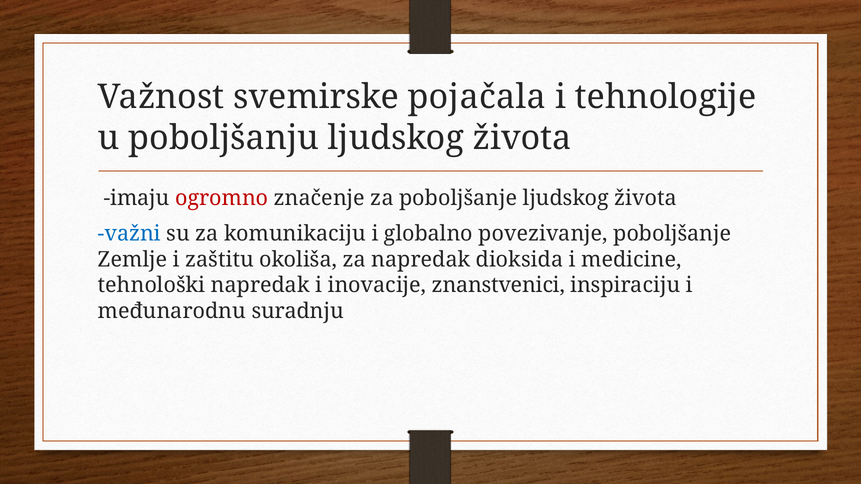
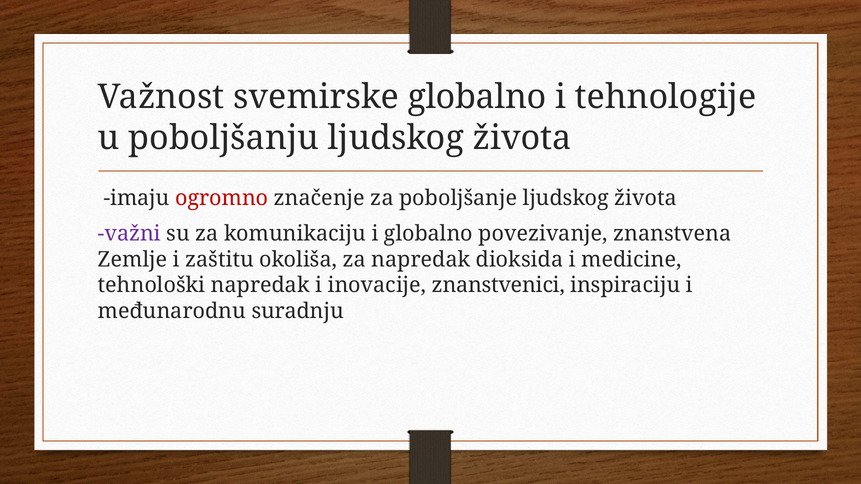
svemirske pojačala: pojačala -> globalno (477, 97)
važni colour: blue -> purple (129, 234)
povezivanje poboljšanje: poboljšanje -> znanstvena (672, 234)
